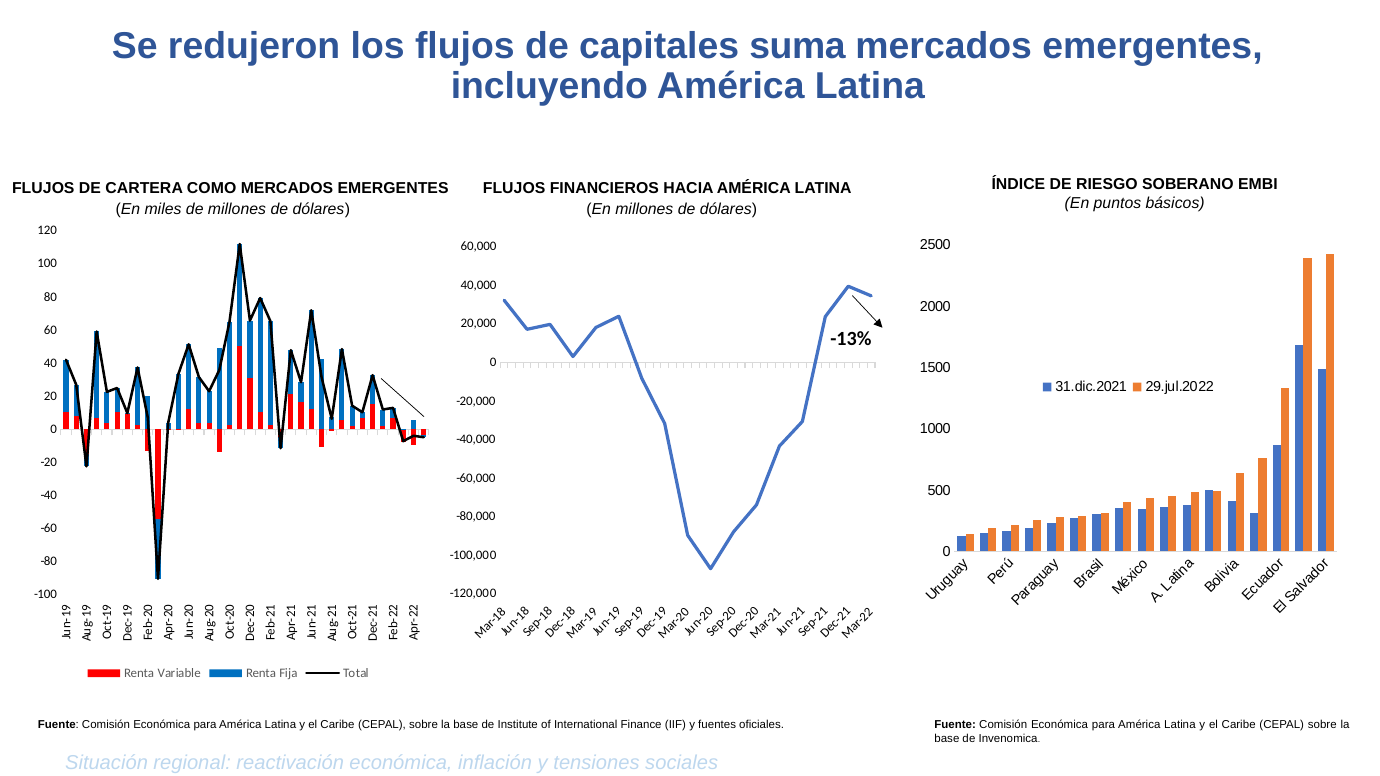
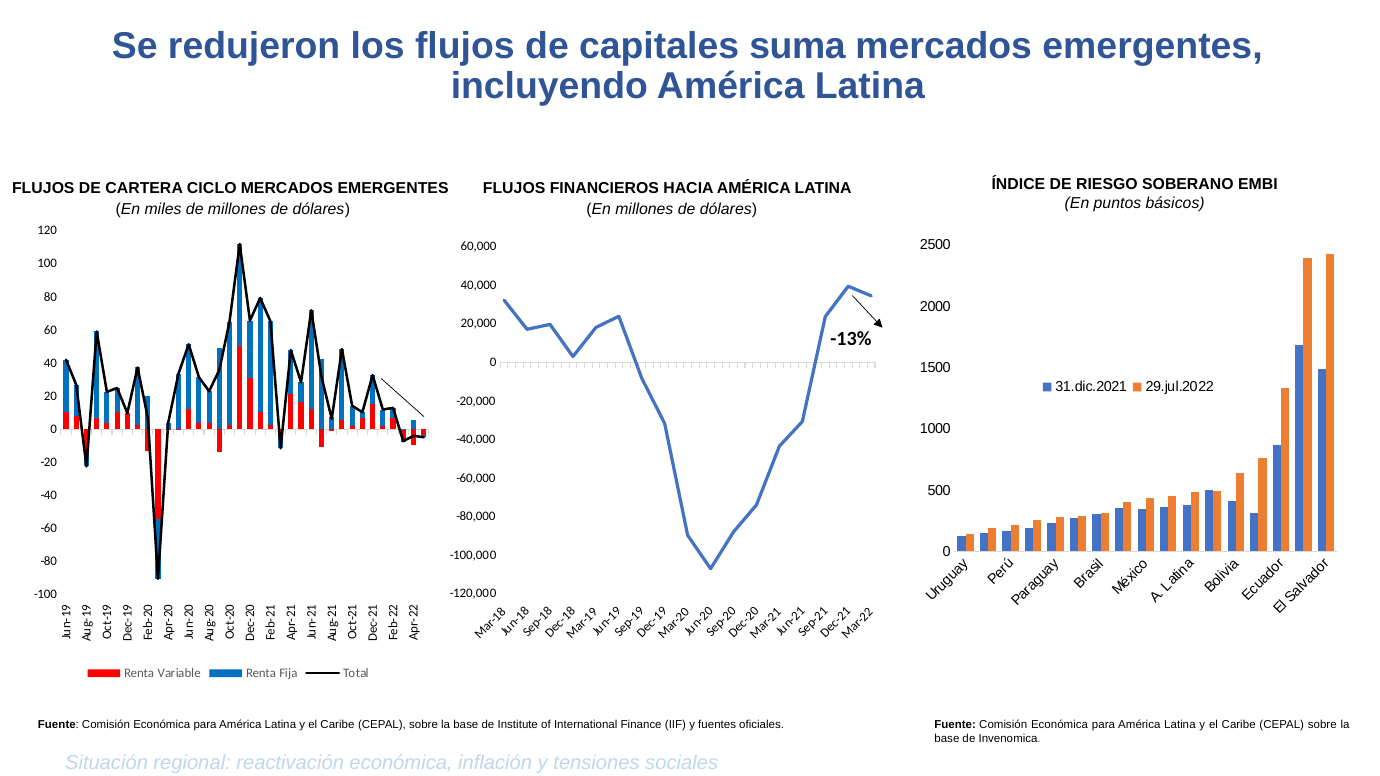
COMO: COMO -> CICLO (212, 188)
